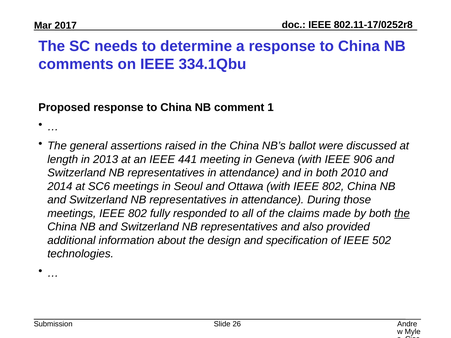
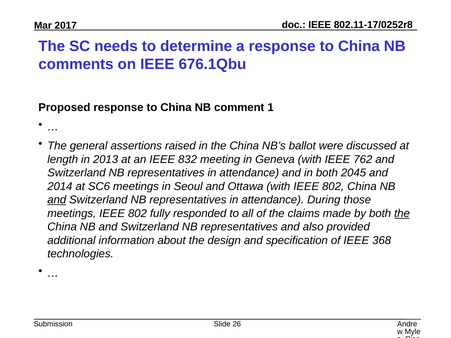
334.1Qbu: 334.1Qbu -> 676.1Qbu (212, 64)
441: 441 -> 832 (188, 159)
906: 906 -> 762 (363, 159)
2010: 2010 -> 2045 (354, 173)
and underline: none -> present (57, 200)
502: 502 -> 368 (382, 241)
